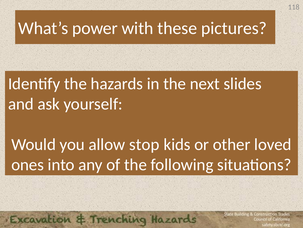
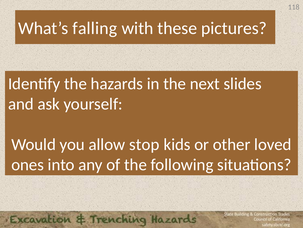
power: power -> falling (95, 28)
